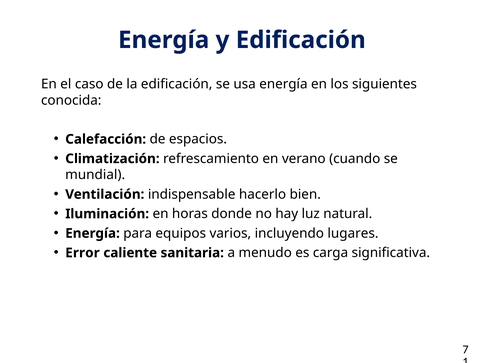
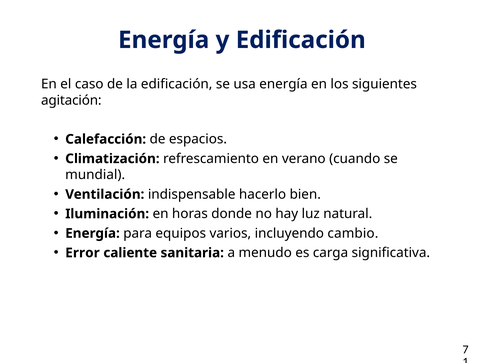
conocida: conocida -> agitación (71, 100)
lugares: lugares -> cambio (353, 233)
